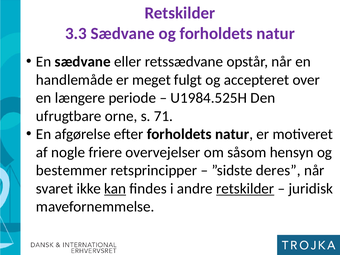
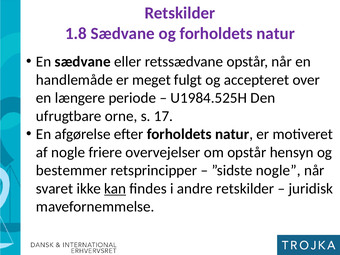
3.3: 3.3 -> 1.8 (76, 33)
71: 71 -> 17 (163, 116)
om såsom: såsom -> opstår (247, 152)
”sidste deres: deres -> nogle (278, 170)
retskilder underline: present -> none (245, 189)
